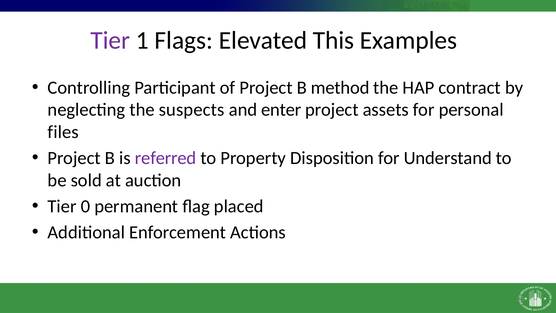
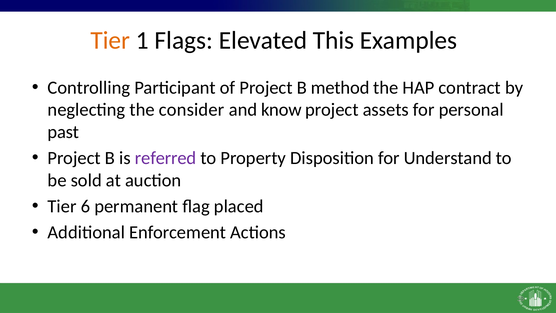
Tier colour: purple -> orange (110, 40)
suspects: suspects -> consider (192, 110)
enter: enter -> know (281, 110)
files: files -> past (63, 132)
0: 0 -> 6 (85, 206)
